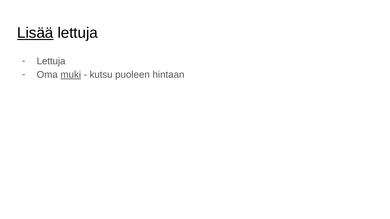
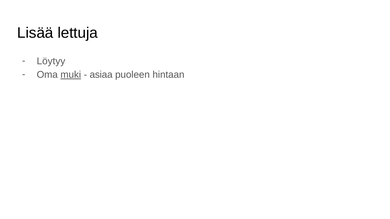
Lisää underline: present -> none (35, 33)
Lettuja: Lettuja -> Löytyy (51, 61)
kutsu: kutsu -> asiaa (101, 75)
